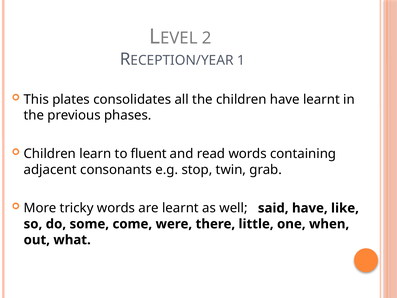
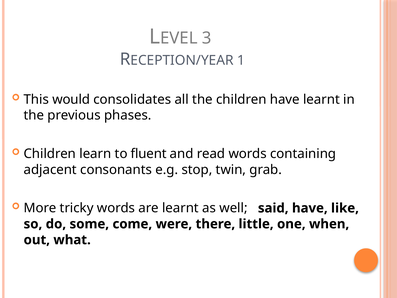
2: 2 -> 3 (207, 38)
plates: plates -> would (71, 99)
